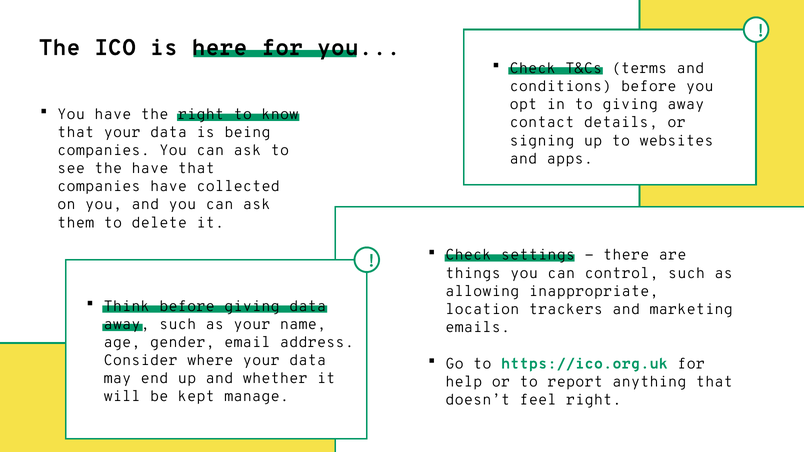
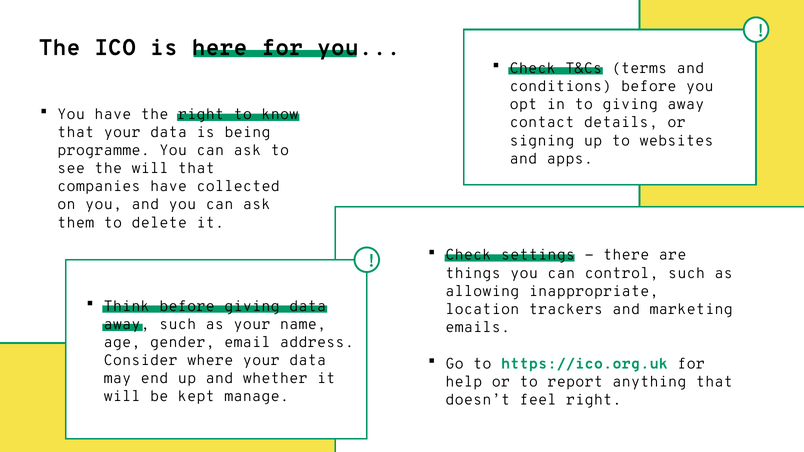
companies: companies -> programme (104, 150)
the have: have -> will (150, 168)
